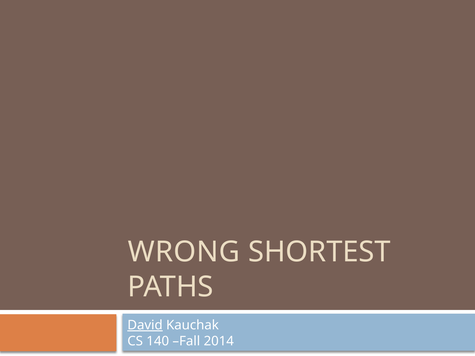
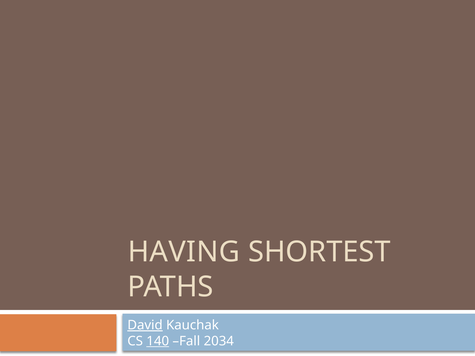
WRONG: WRONG -> HAVING (184, 252)
140 underline: none -> present (158, 341)
2014: 2014 -> 2034 (219, 341)
